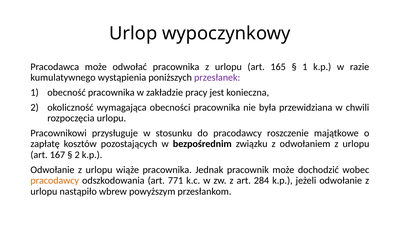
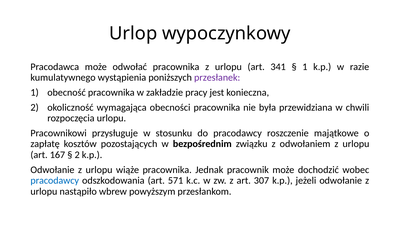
165: 165 -> 341 (278, 67)
pracodawcy colour: orange -> blue (55, 181)
771: 771 -> 571 (176, 181)
284: 284 -> 307 (262, 181)
